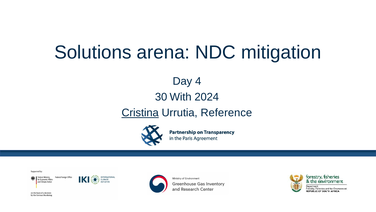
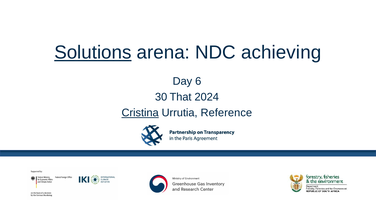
Solutions underline: none -> present (93, 52)
mitigation: mitigation -> achieving (281, 52)
4: 4 -> 6 (198, 81)
With: With -> That (181, 97)
